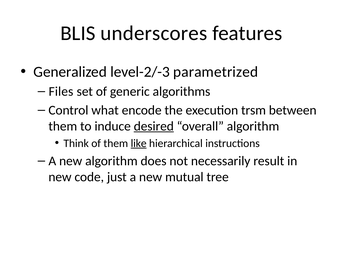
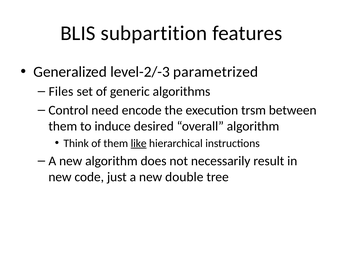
underscores: underscores -> subpartition (154, 33)
what: what -> need (105, 110)
desired underline: present -> none (154, 126)
mutual: mutual -> double (184, 177)
